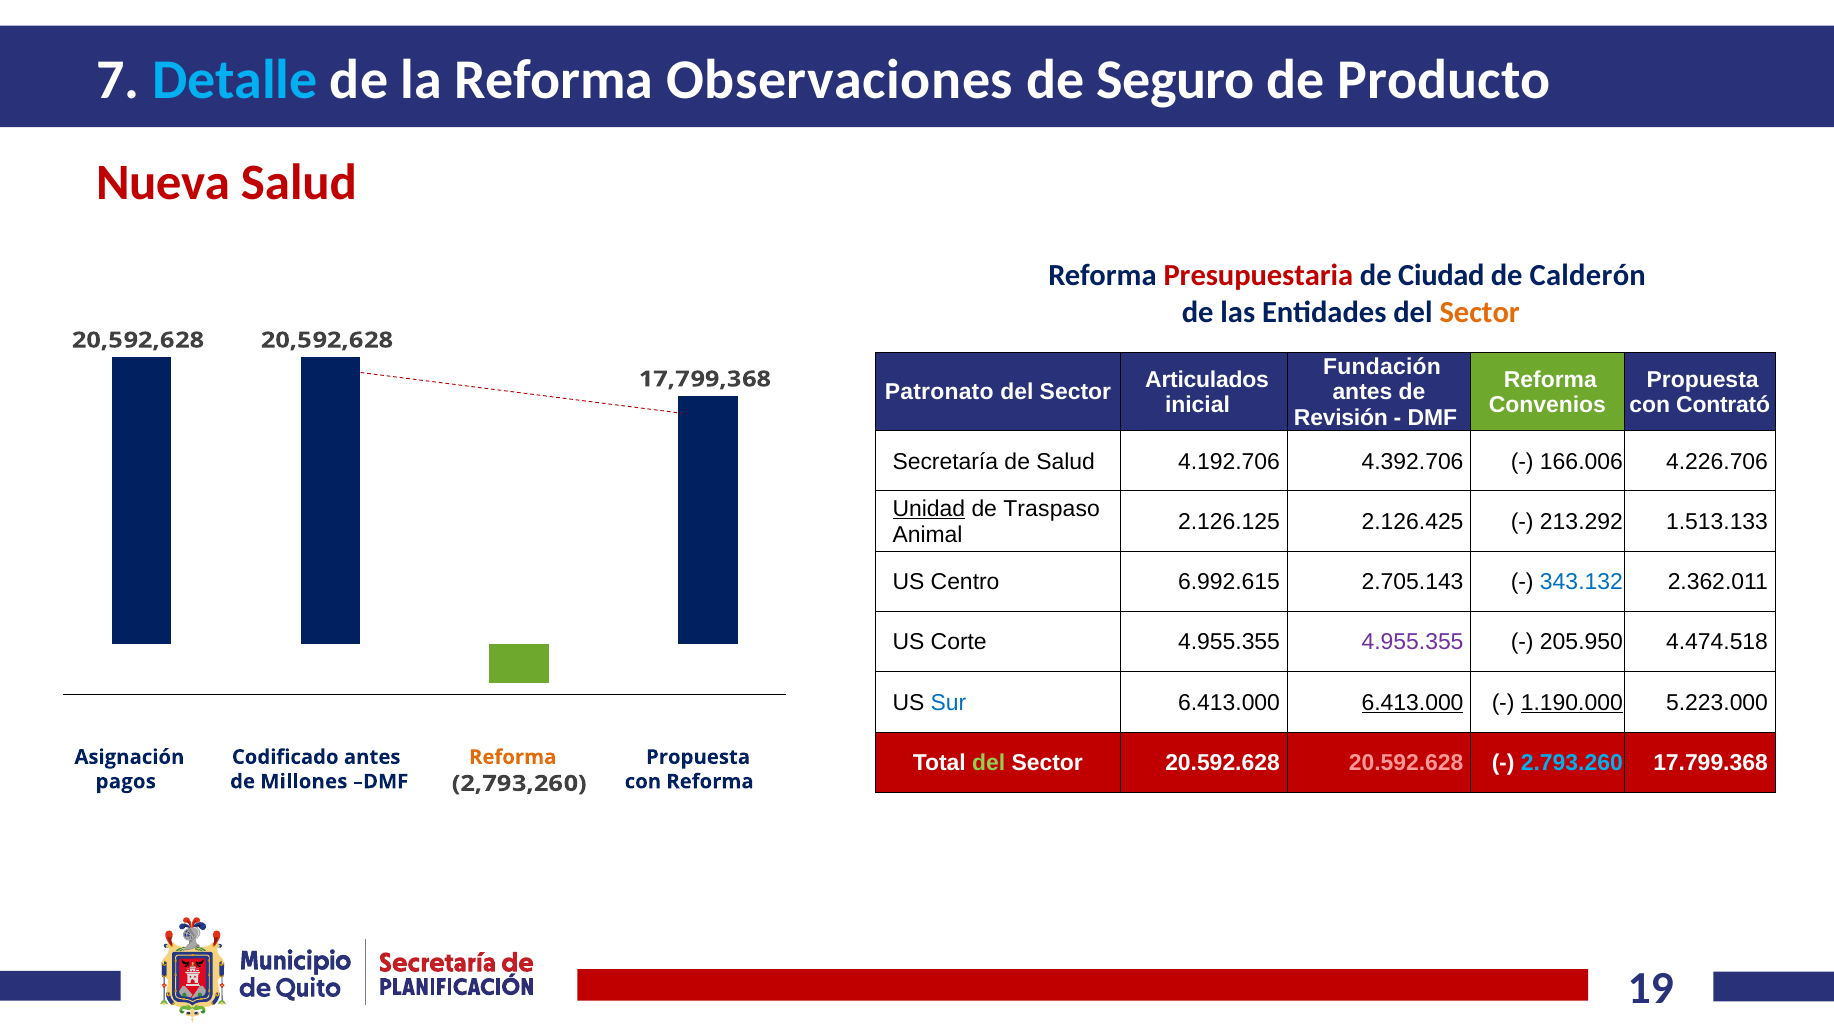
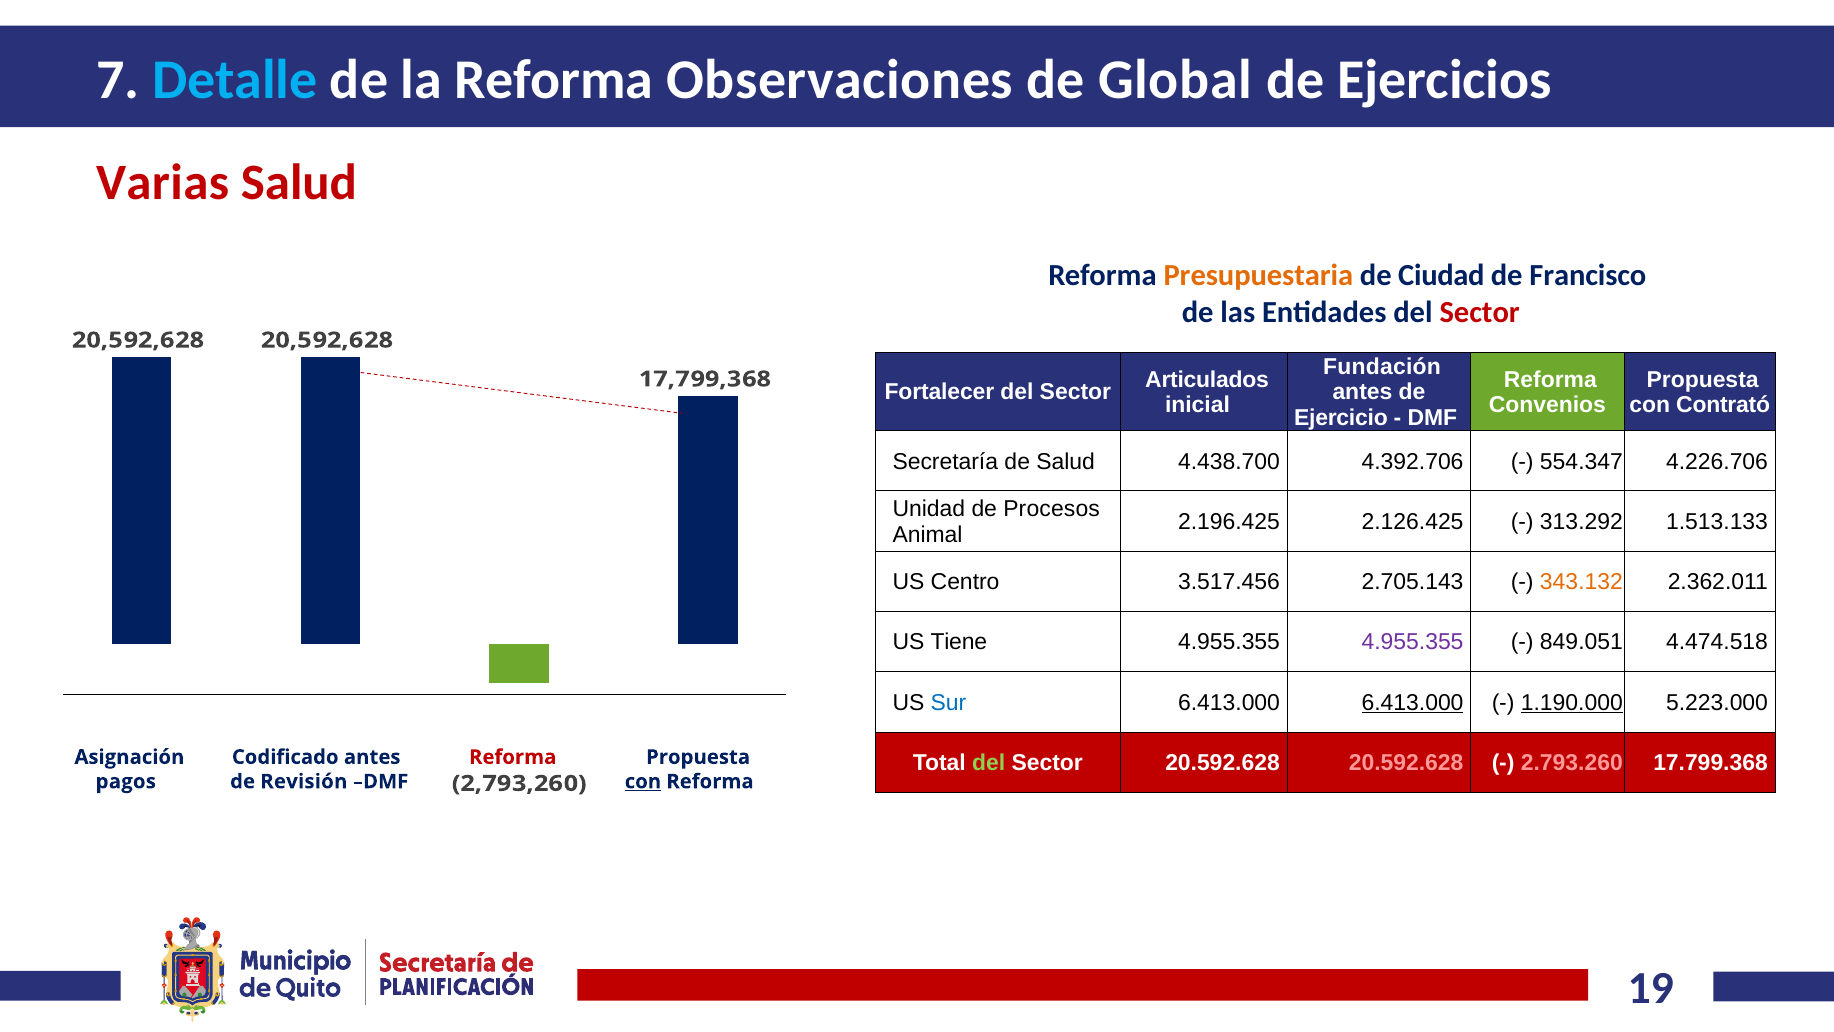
Seguro: Seguro -> Global (1175, 80)
Producto: Producto -> Ejercicios (1444, 80)
Nueva: Nueva -> Varias (163, 183)
Presupuestaria colour: red -> orange (1258, 275)
Calderón: Calderón -> Francisco (1588, 275)
Sector colour: orange -> red (1480, 312)
Patronato: Patronato -> Fortalecer (939, 392)
Revisión: Revisión -> Ejercicio (1341, 418)
4.192.706: 4.192.706 -> 4.438.700 (1229, 461)
166.006: 166.006 -> 554.347 (1581, 461)
Unidad underline: present -> none (929, 509)
Traspaso: Traspaso -> Procesos (1052, 509)
2.126.125: 2.126.125 -> 2.196.425 (1229, 522)
213.292: 213.292 -> 313.292 (1581, 522)
6.992.615: 6.992.615 -> 3.517.456 (1229, 582)
343.132 colour: blue -> orange (1581, 582)
Corte: Corte -> Tiene (959, 642)
205.950: 205.950 -> 849.051 (1581, 642)
Reforma colour: orange -> red (513, 757)
2.793.260 colour: light blue -> pink (1572, 763)
Millones: Millones -> Revisión (304, 781)
con underline: none -> present (643, 781)
